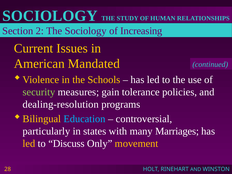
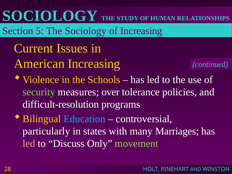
2: 2 -> 5 (40, 31)
American Mandated: Mandated -> Increasing (94, 64)
gain: gain -> over (111, 92)
dealing-resolution: dealing-resolution -> difficult-resolution (61, 104)
led colour: yellow -> pink (29, 144)
movement colour: yellow -> light green (137, 144)
